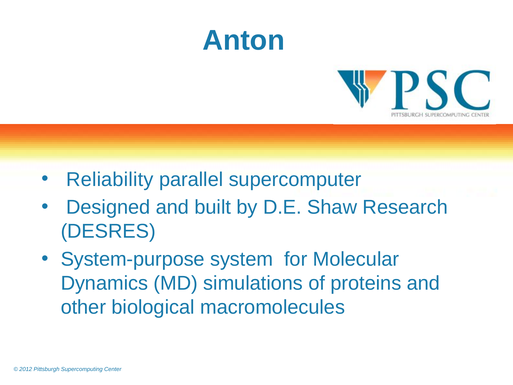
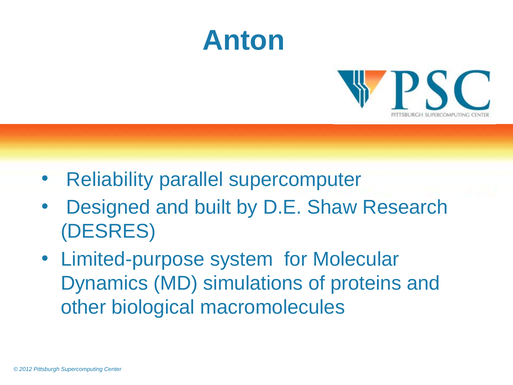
System-purpose: System-purpose -> Limited-purpose (133, 259)
